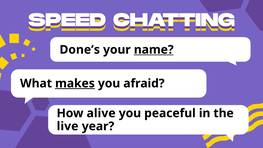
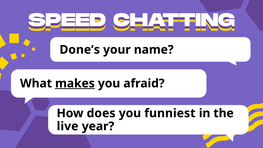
name underline: present -> none (154, 50)
alive: alive -> does (101, 113)
peaceful: peaceful -> funniest (170, 113)
